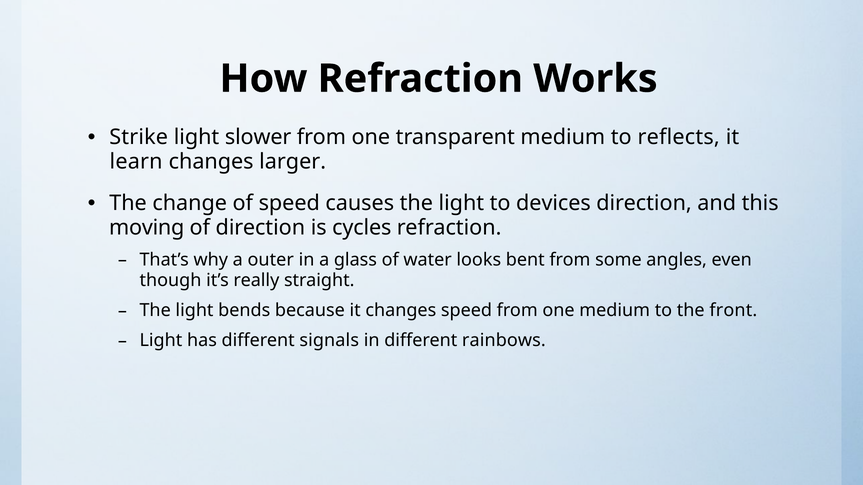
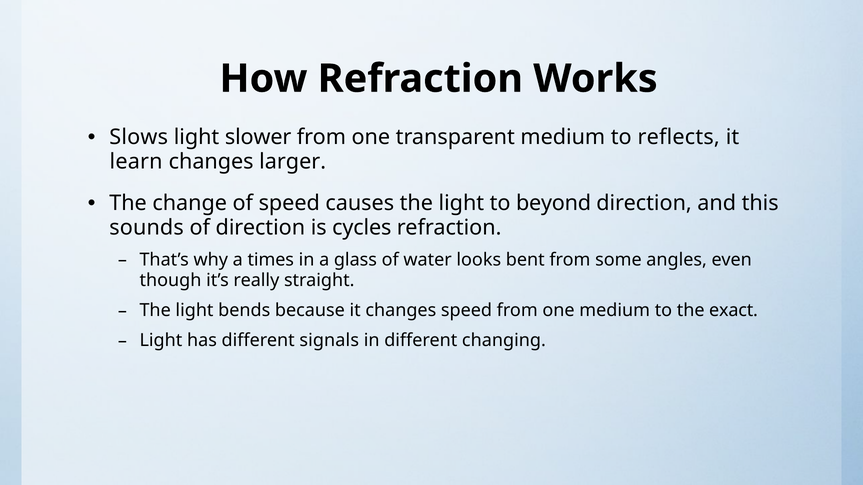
Strike: Strike -> Slows (139, 137)
devices: devices -> beyond (554, 203)
moving: moving -> sounds (147, 228)
outer: outer -> times (271, 260)
front: front -> exact (734, 311)
rainbows: rainbows -> changing (504, 341)
